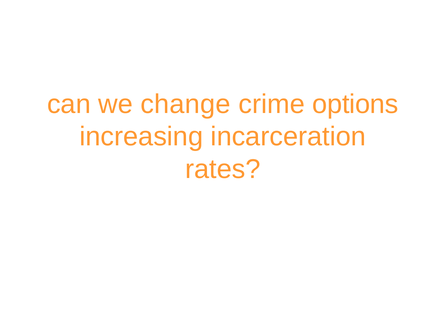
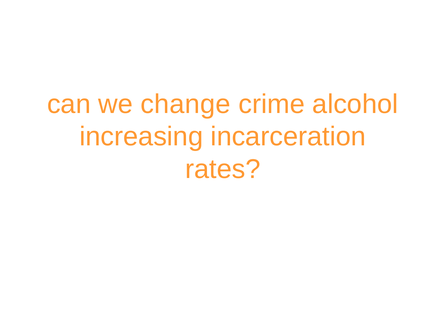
options: options -> alcohol (355, 104)
